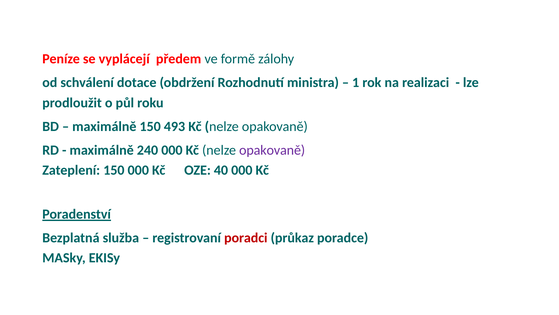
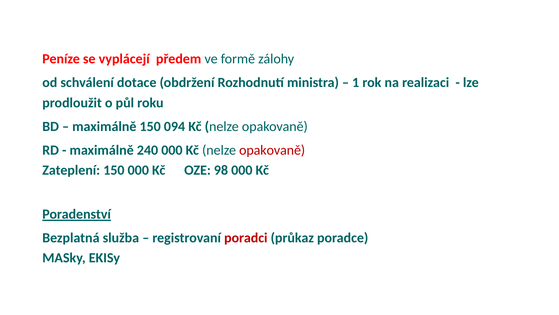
493: 493 -> 094 (175, 126)
opakovaně colour: purple -> red (272, 150)
40: 40 -> 98 (221, 170)
